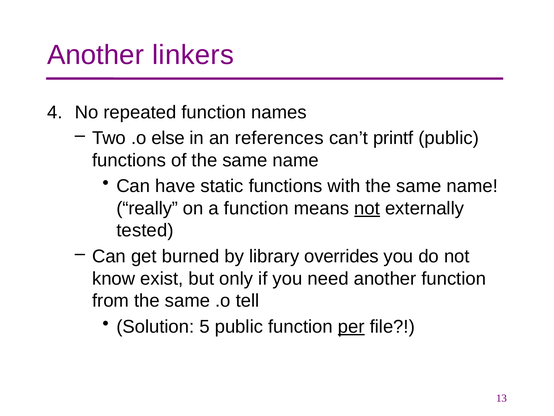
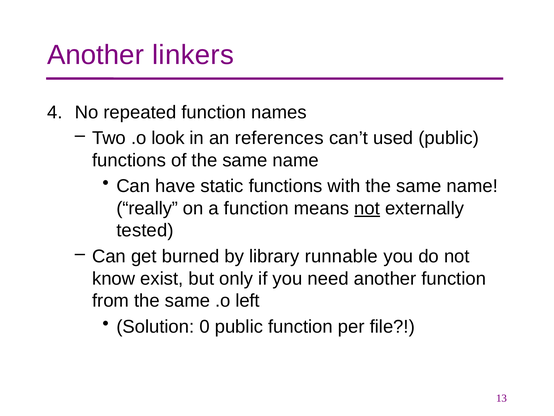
else: else -> look (168, 138)
printf: printf -> used (393, 138)
overrides: overrides -> runnable (341, 256)
tell: tell -> left (248, 300)
5: 5 -> 0 (205, 326)
per underline: present -> none (351, 326)
